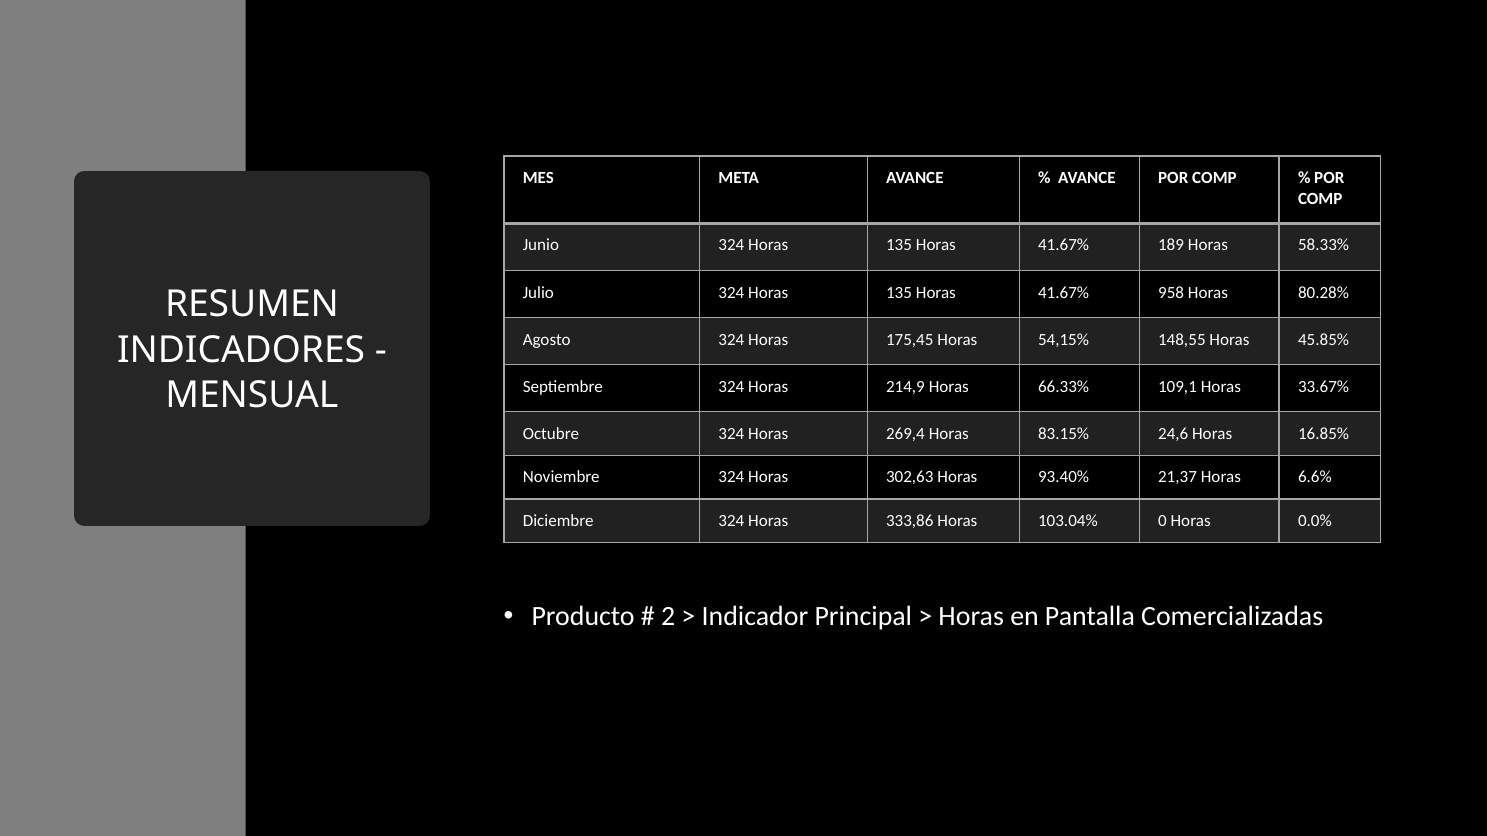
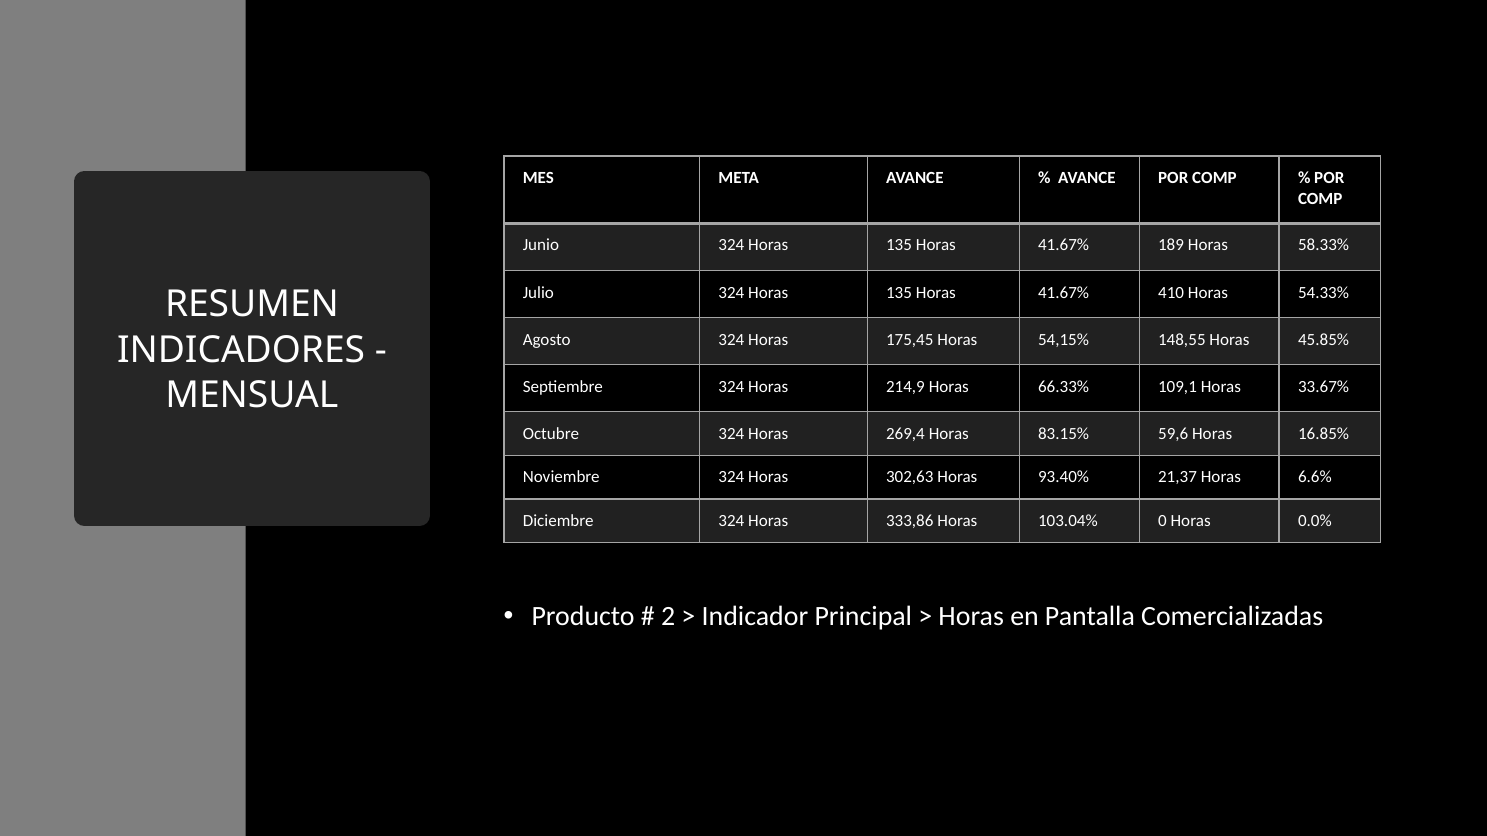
958: 958 -> 410 (1171, 293)
80.28%: 80.28% -> 54.33% (1324, 293)
24,6: 24,6 -> 59,6 (1173, 434)
